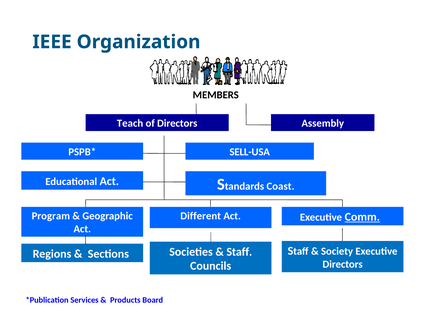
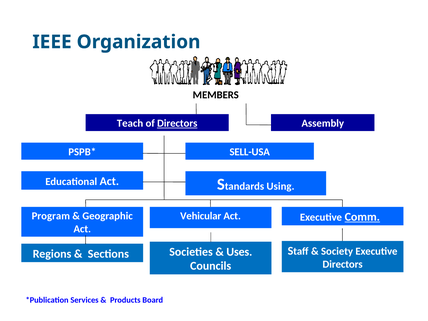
Directors underline: none -> present (177, 123)
Coast: Coast -> Using (281, 186)
Different: Different -> Vehicular (201, 216)
Staff: Staff -> Uses (239, 252)
